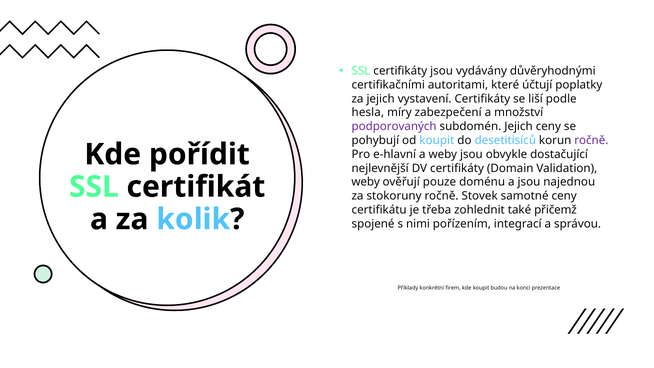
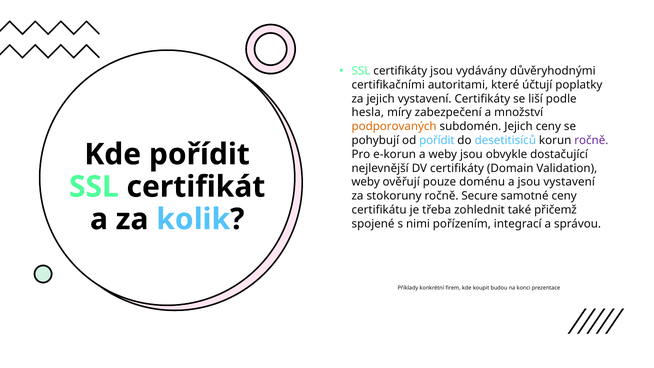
podporovaných colour: purple -> orange (394, 126)
od koupit: koupit -> pořídit (437, 140)
e-hlavní: e-hlavní -> e-korun (395, 154)
jsou najednou: najednou -> vystavení (569, 182)
Stovek: Stovek -> Secure (480, 196)
